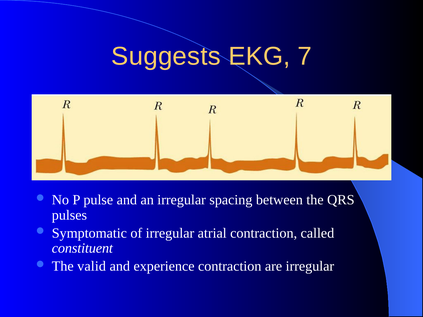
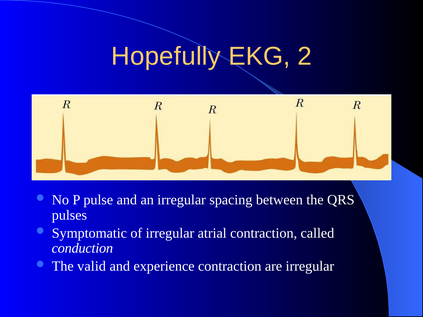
Suggests: Suggests -> Hopefully (166, 56)
7: 7 -> 2 (305, 56)
constituent: constituent -> conduction (82, 248)
